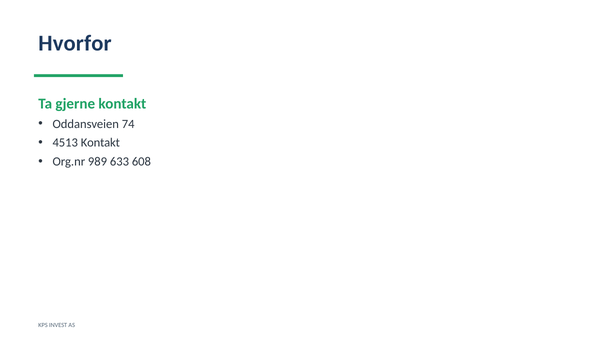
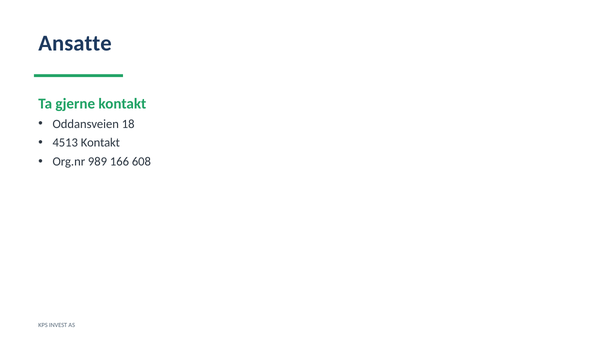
Hvorfor: Hvorfor -> Ansatte (75, 43)
74: 74 -> 18 (128, 124)
633: 633 -> 166 (119, 162)
